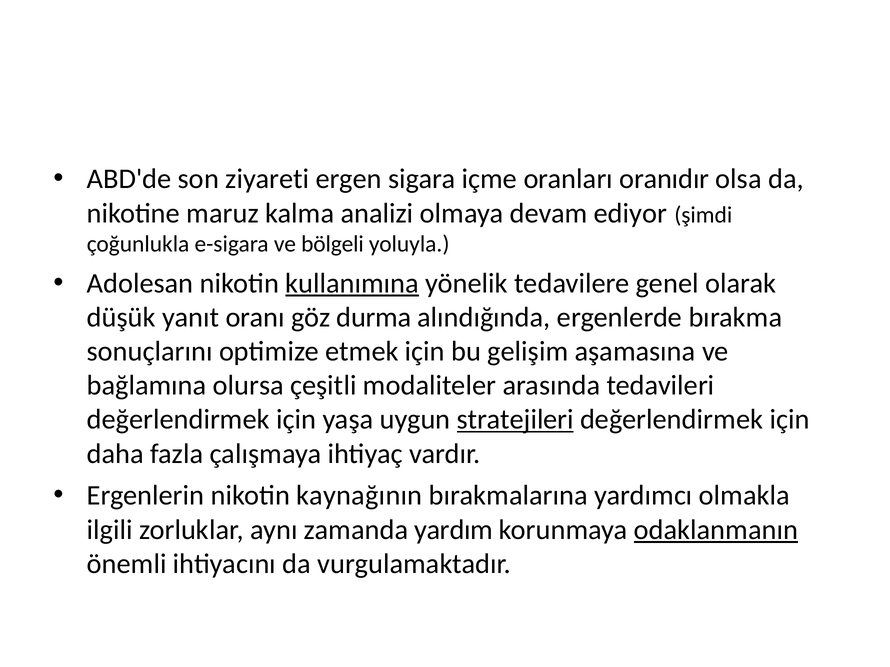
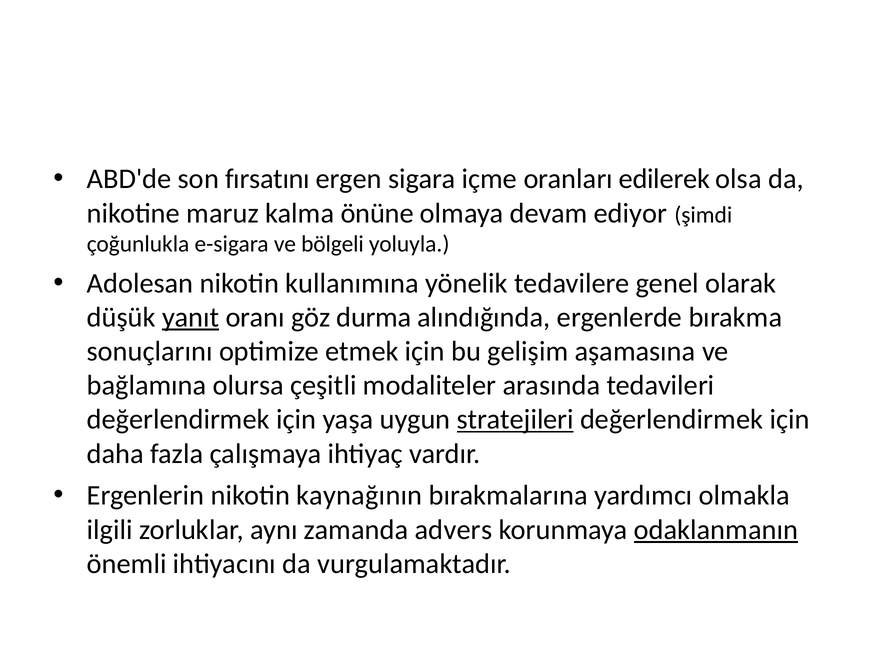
ziyareti: ziyareti -> fırsatını (267, 179)
oranıdır: oranıdır -> edilerek (664, 179)
analizi: analizi -> önüne (377, 213)
kullanımına underline: present -> none (352, 284)
yanıt underline: none -> present (191, 318)
yardım: yardım -> advers (453, 530)
